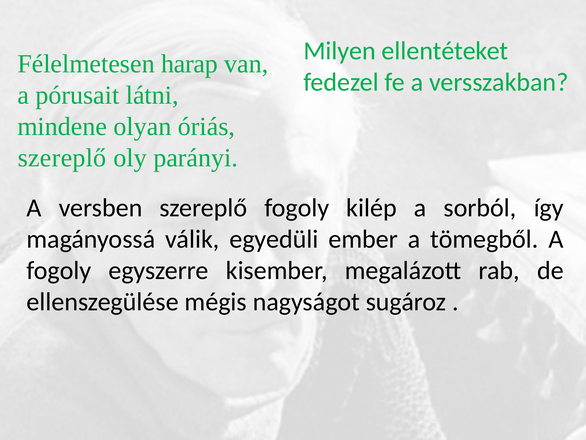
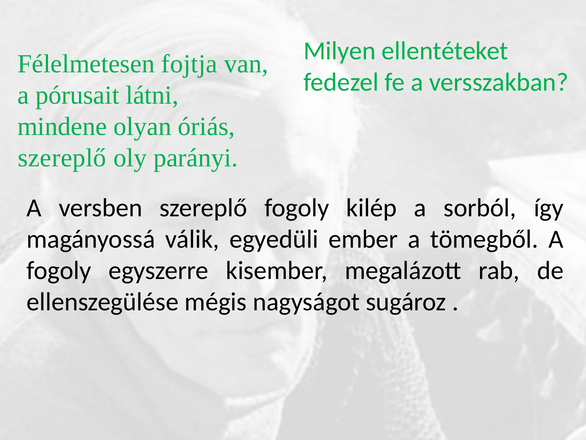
harap: harap -> fojtja (189, 64)
